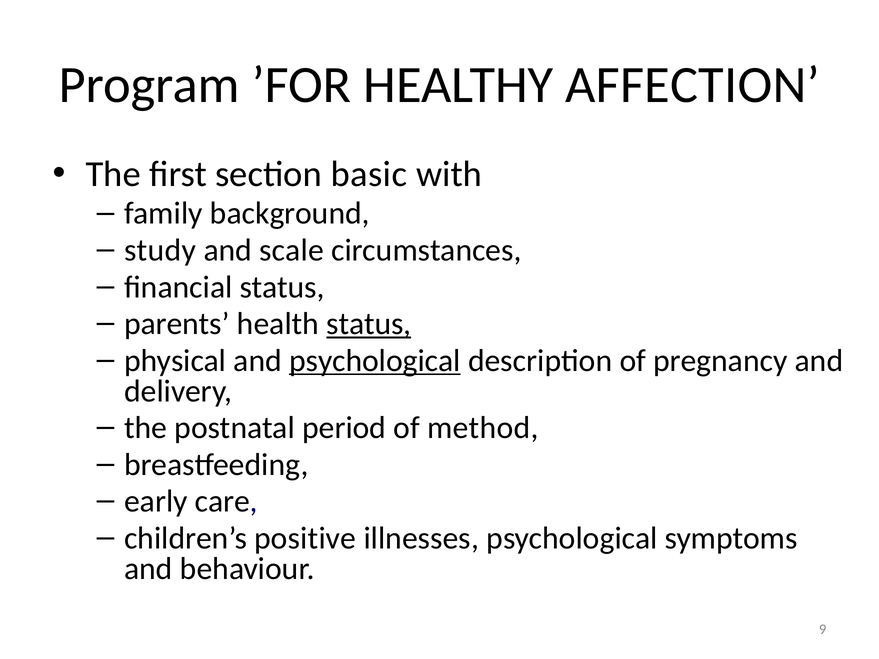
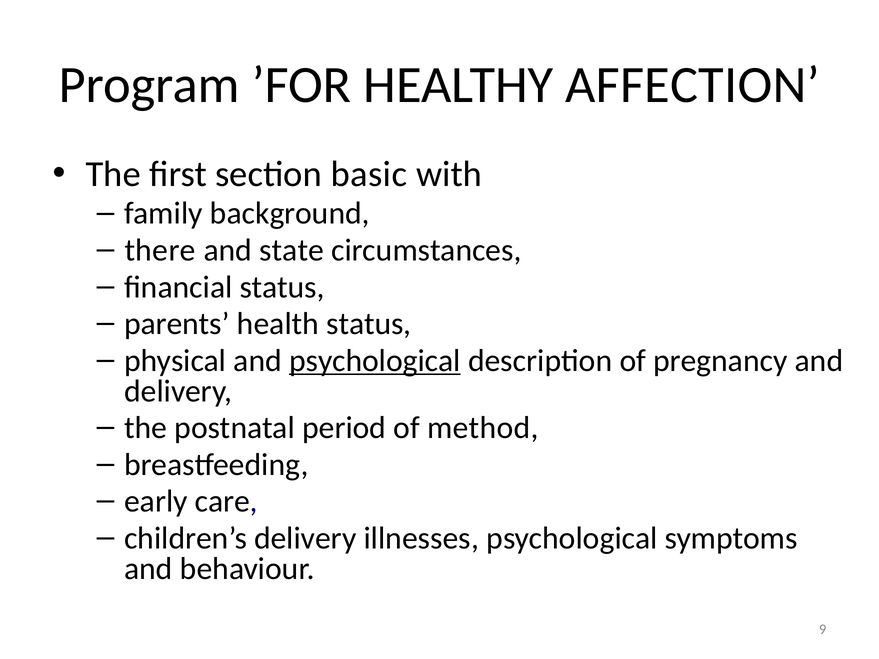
study: study -> there (160, 250)
scale: scale -> state (292, 250)
status underline: present -> none (369, 324)
children’s positive: positive -> delivery (305, 538)
